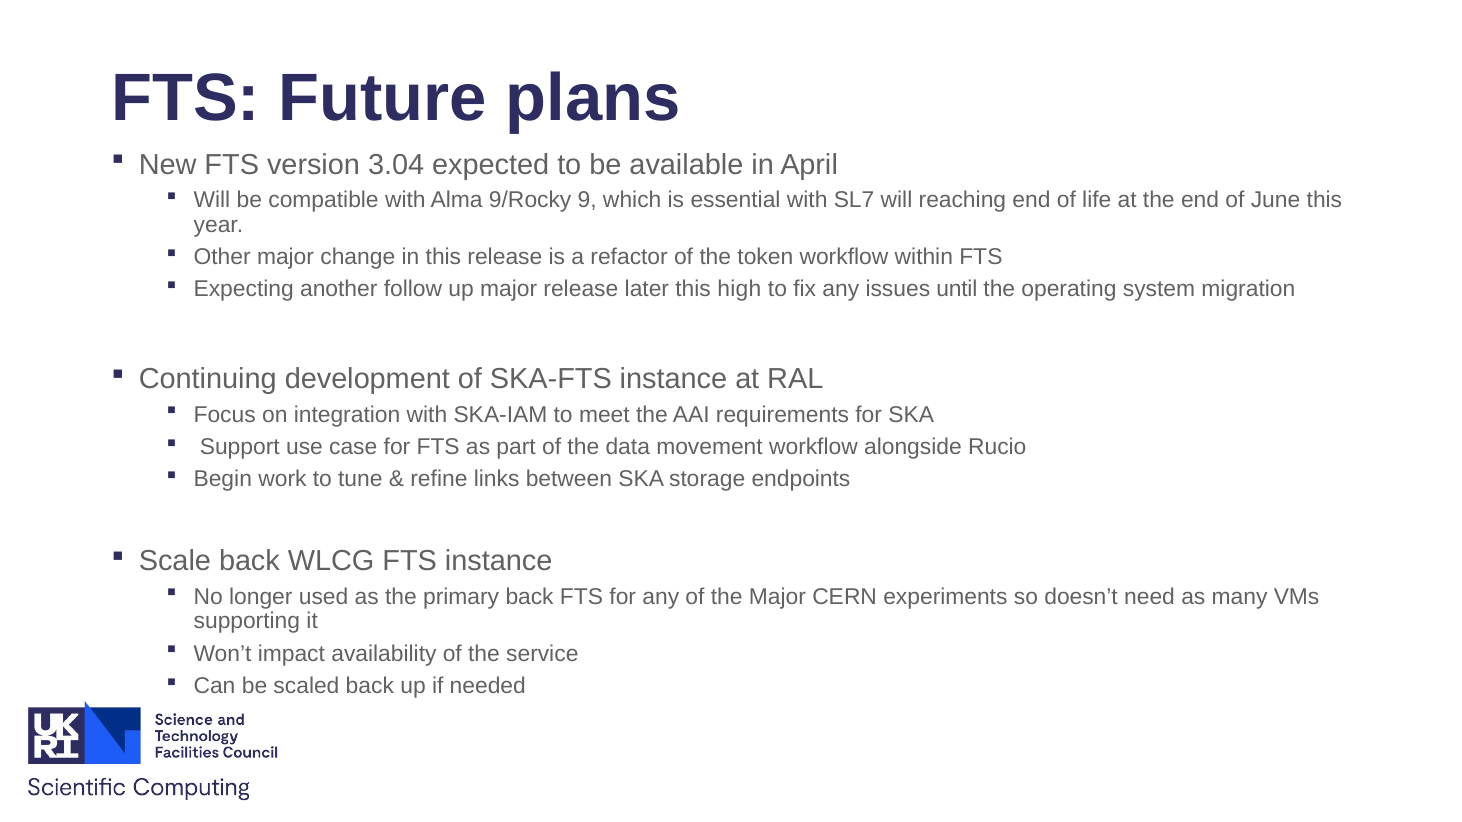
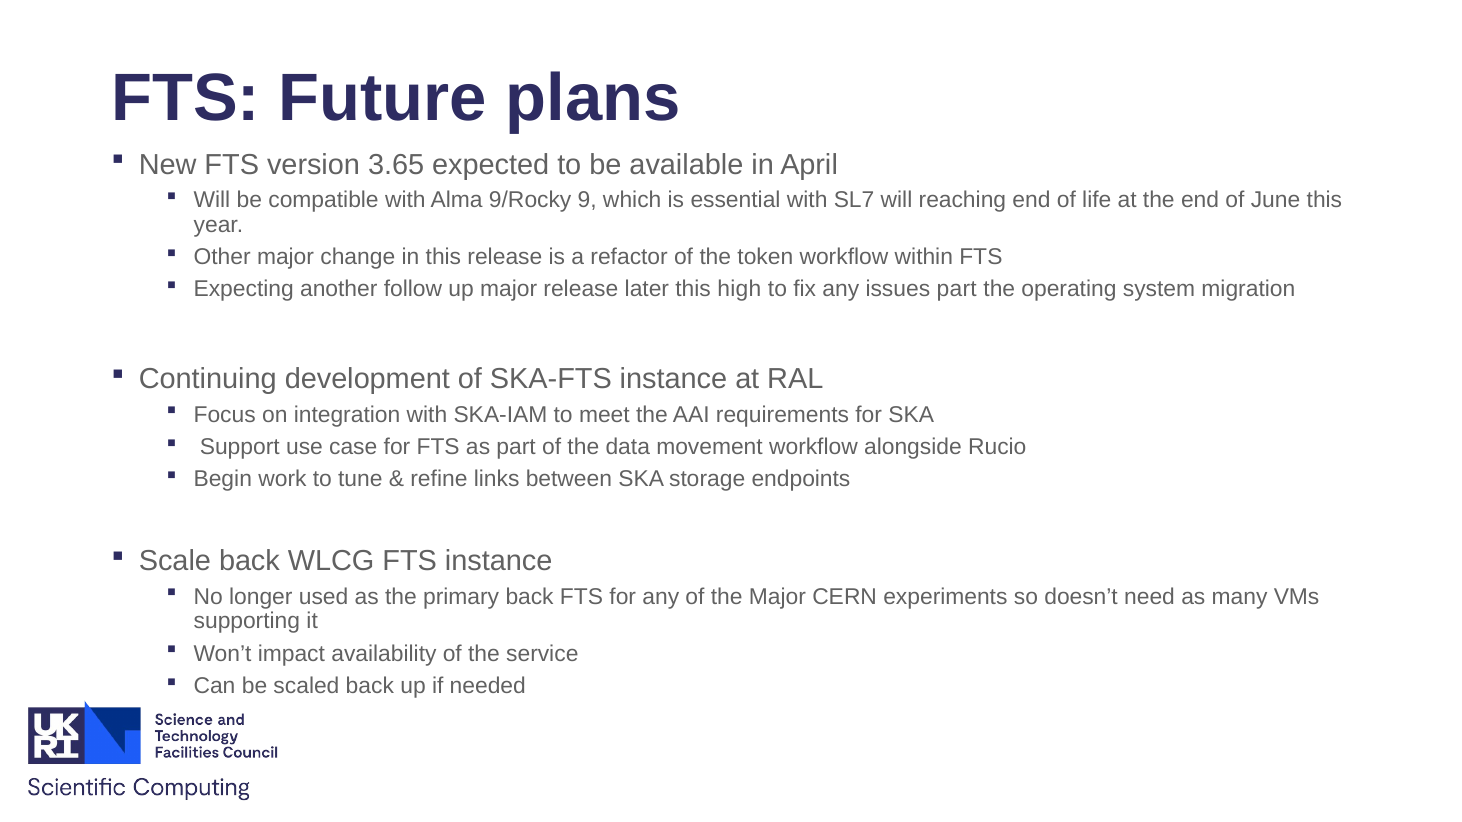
3.04: 3.04 -> 3.65 (396, 165)
issues until: until -> part (957, 290)
